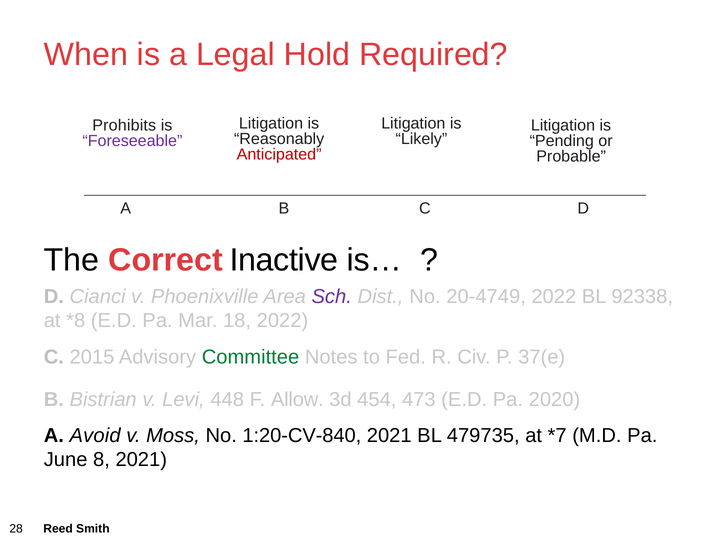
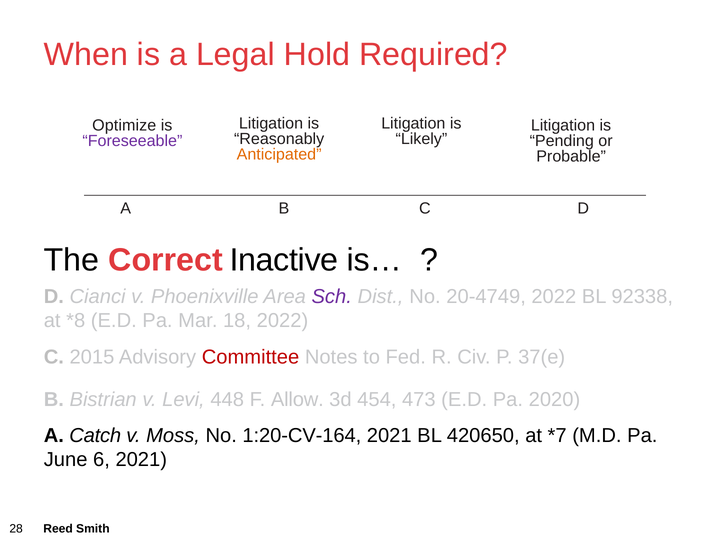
Prohibits: Prohibits -> Optimize (124, 125)
Anticipated colour: red -> orange (279, 154)
Committee colour: green -> red (251, 357)
Avoid: Avoid -> Catch (95, 435)
1:20-CV-840: 1:20-CV-840 -> 1:20-CV-164 (302, 435)
479735: 479735 -> 420650 (483, 435)
8: 8 -> 6 (101, 460)
